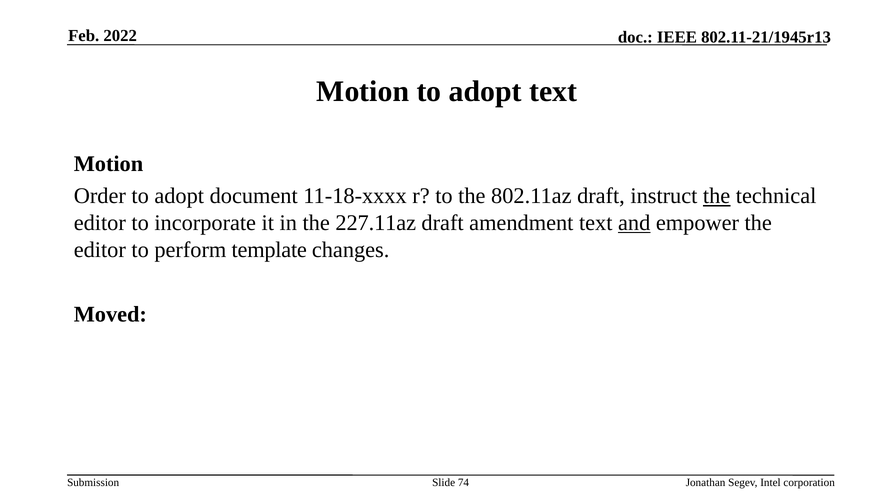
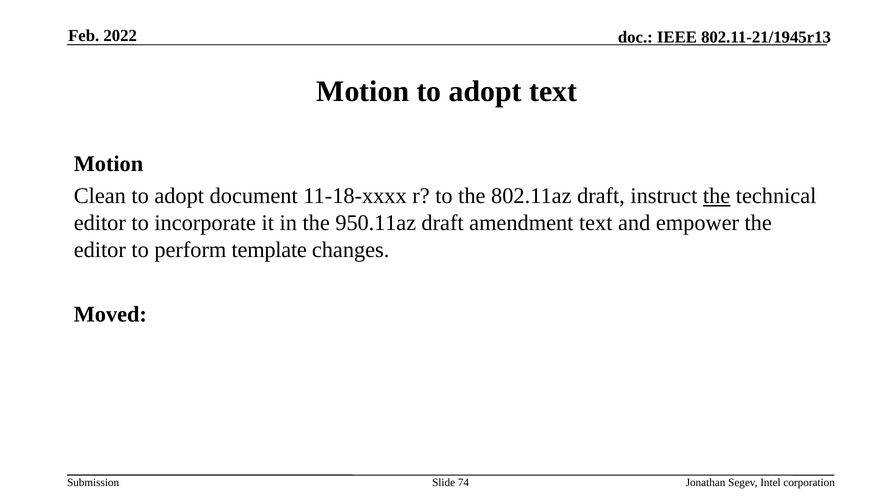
Order: Order -> Clean (100, 196)
227.11az: 227.11az -> 950.11az (376, 223)
and underline: present -> none (634, 223)
